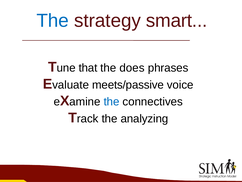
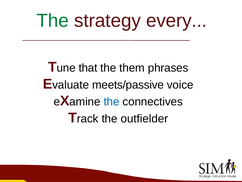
The colour: blue -> green (53, 21)
smart: smart -> every (177, 21)
does: does -> them (132, 68)
analyzing: analyzing -> outfielder (144, 118)
